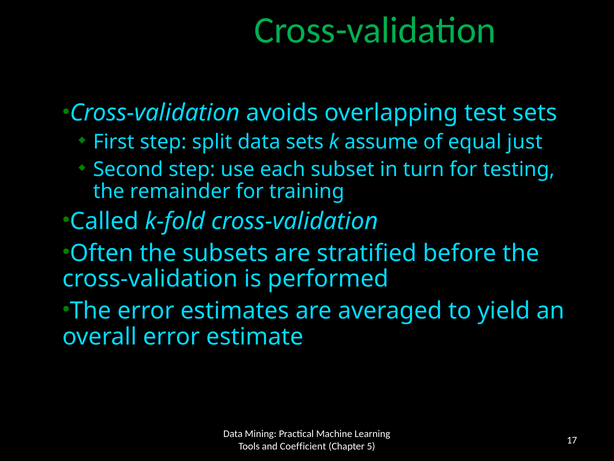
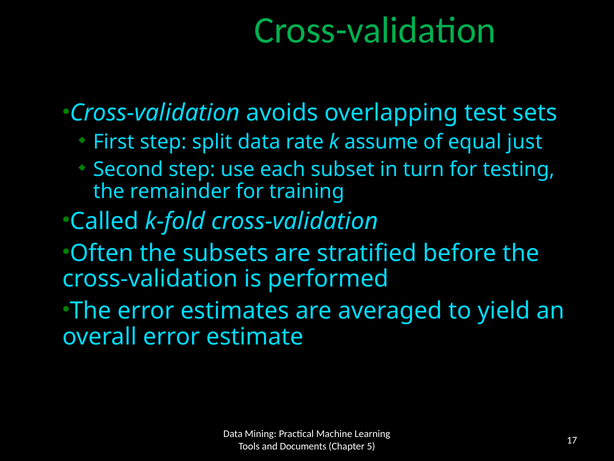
data sets: sets -> rate (305, 142)
Coefficient: Coefficient -> Documents (303, 446)
